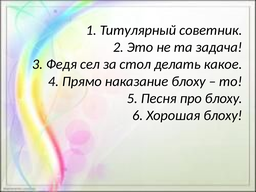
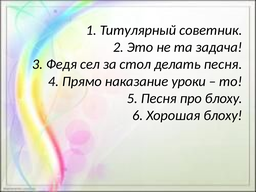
делать какое: какое -> песня (223, 64)
наказание блоху: блоху -> уроки (189, 81)
